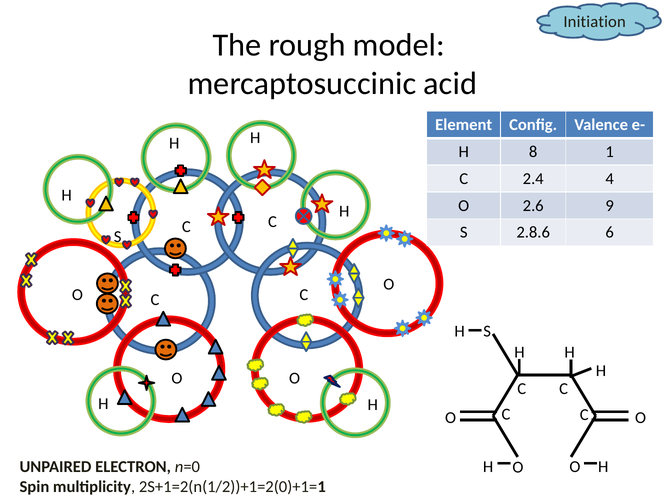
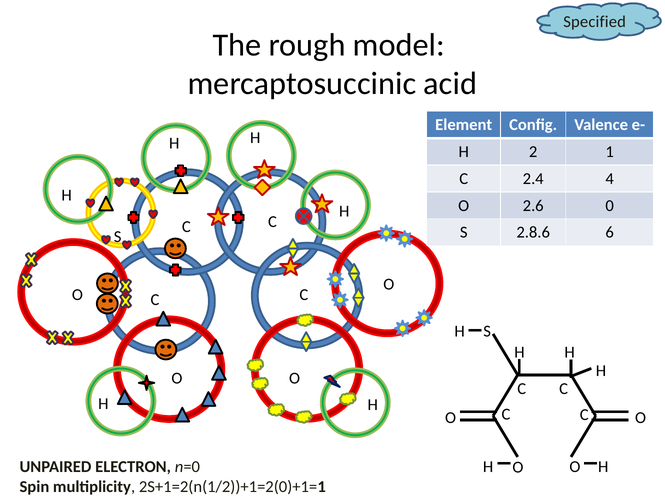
Initiation: Initiation -> Specified (595, 22)
8: 8 -> 2 (533, 152)
9: 9 -> 0 (610, 206)
